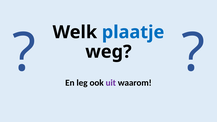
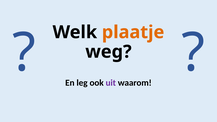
plaatje colour: blue -> orange (133, 32)
